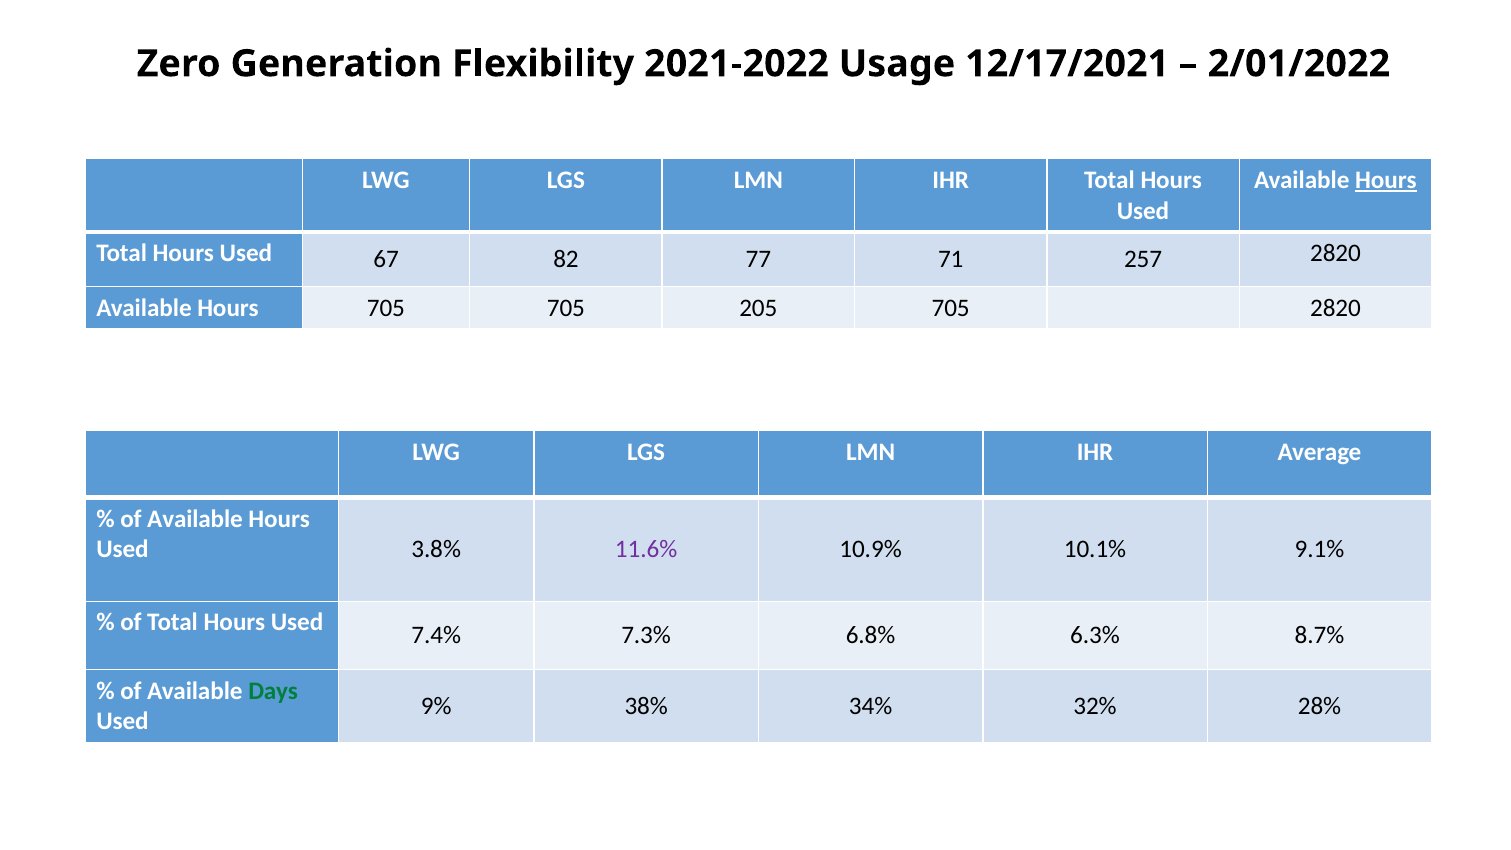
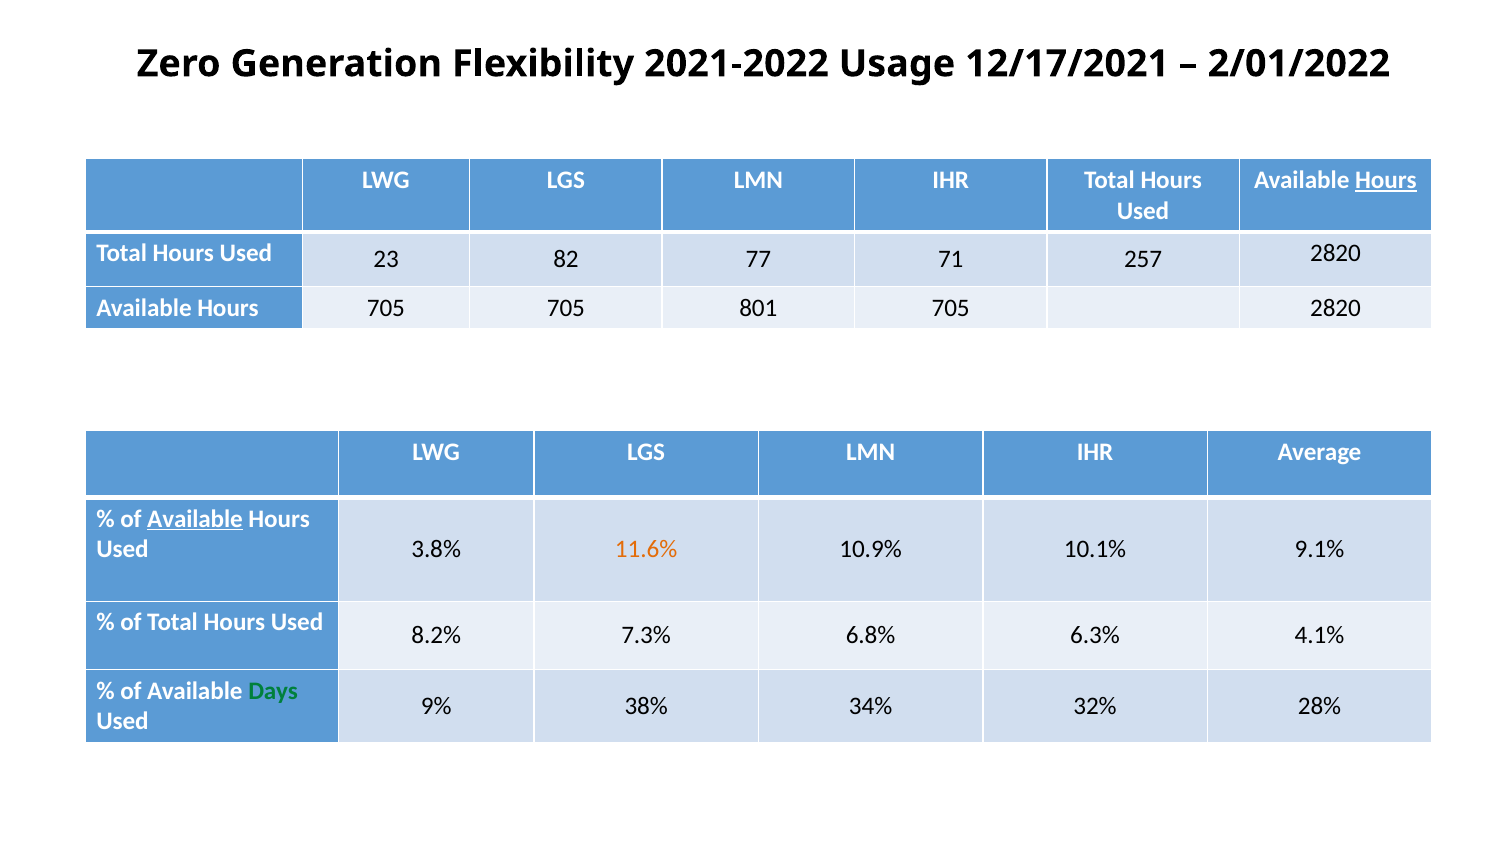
67: 67 -> 23 (386, 259)
205: 205 -> 801 (758, 308)
Available underline: none -> present (195, 519)
11.6% colour: purple -> orange (646, 550)
7.4%: 7.4% -> 8.2% (436, 636)
8.7%: 8.7% -> 4.1% (1320, 636)
